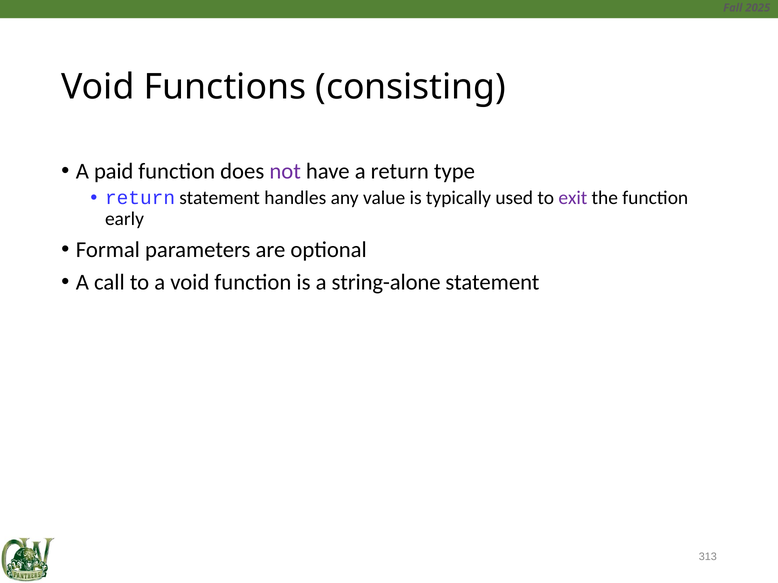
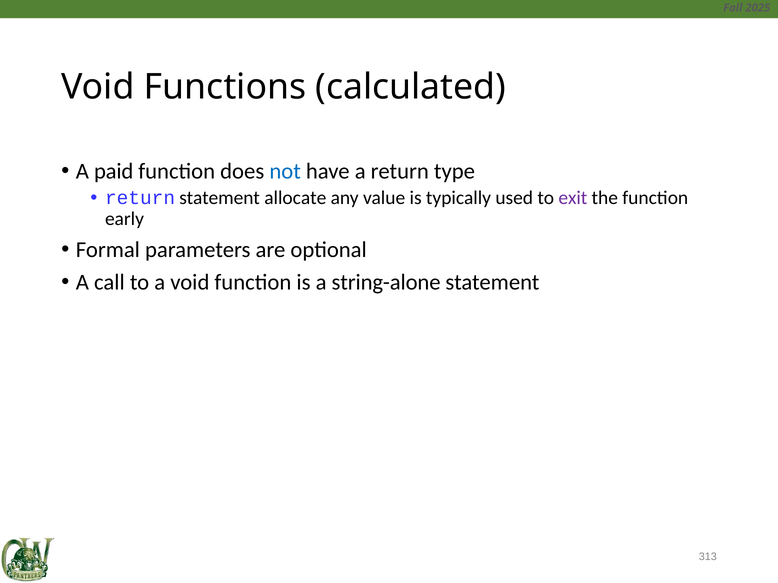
consisting: consisting -> calculated (411, 87)
not colour: purple -> blue (285, 171)
handles: handles -> allocate (295, 198)
